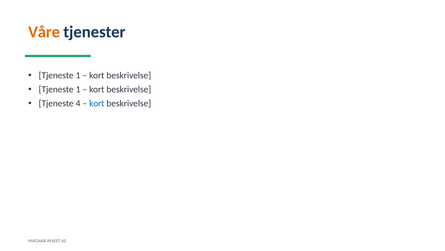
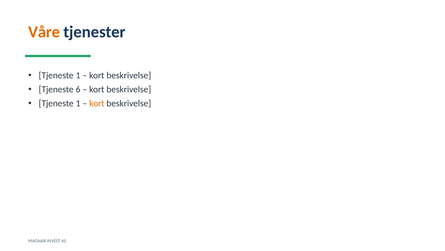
1: 1 -> 6 (78, 89)
4: 4 -> 1 (78, 103)
kort colour: blue -> orange (97, 103)
